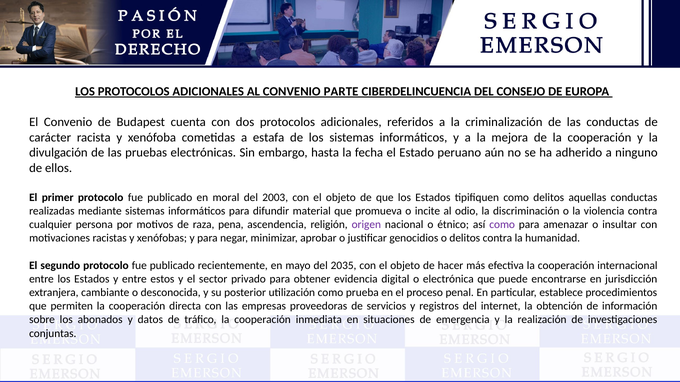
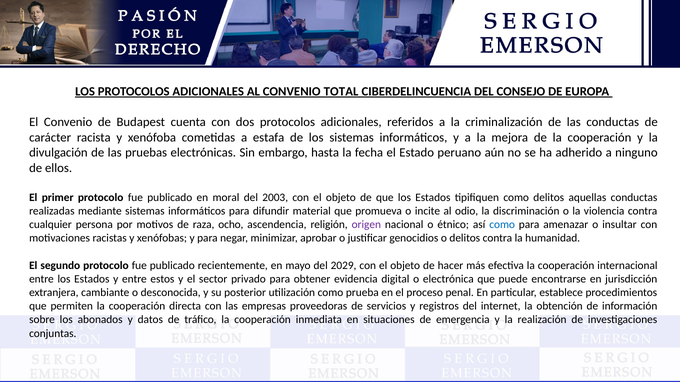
PARTE: PARTE -> TOTAL (341, 92)
pena: pena -> ocho (231, 225)
como colour: purple -> blue (502, 225)
2035: 2035 -> 2029 (344, 266)
